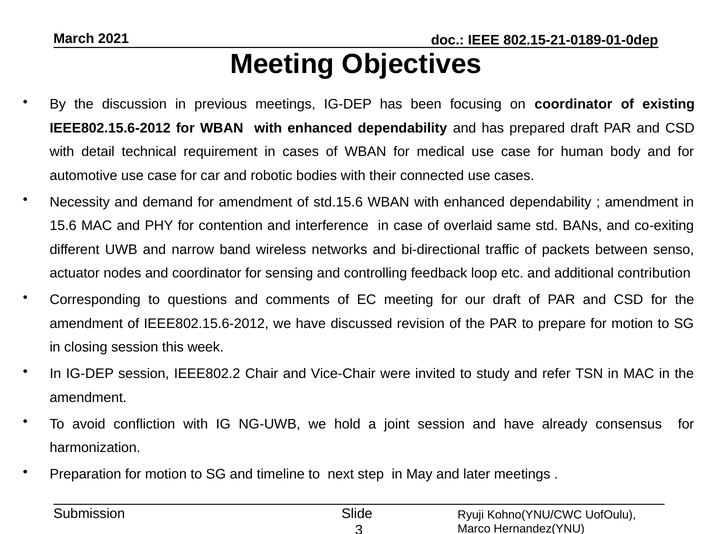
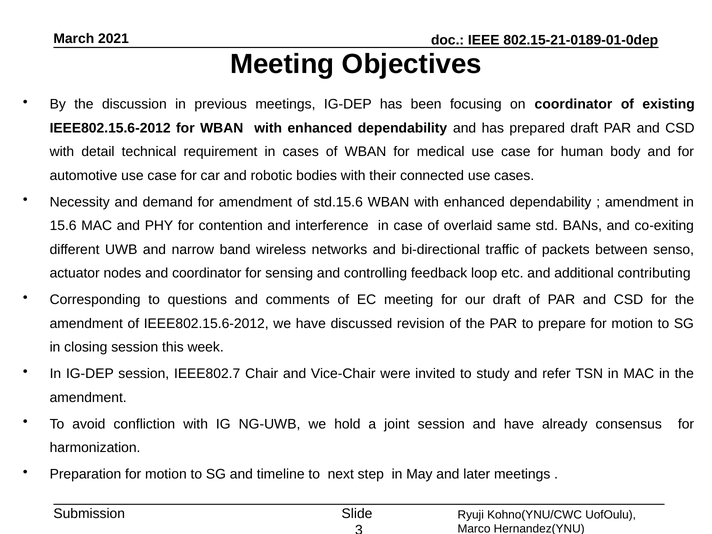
contribution: contribution -> contributing (654, 273)
IEEE802.2: IEEE802.2 -> IEEE802.7 (207, 374)
